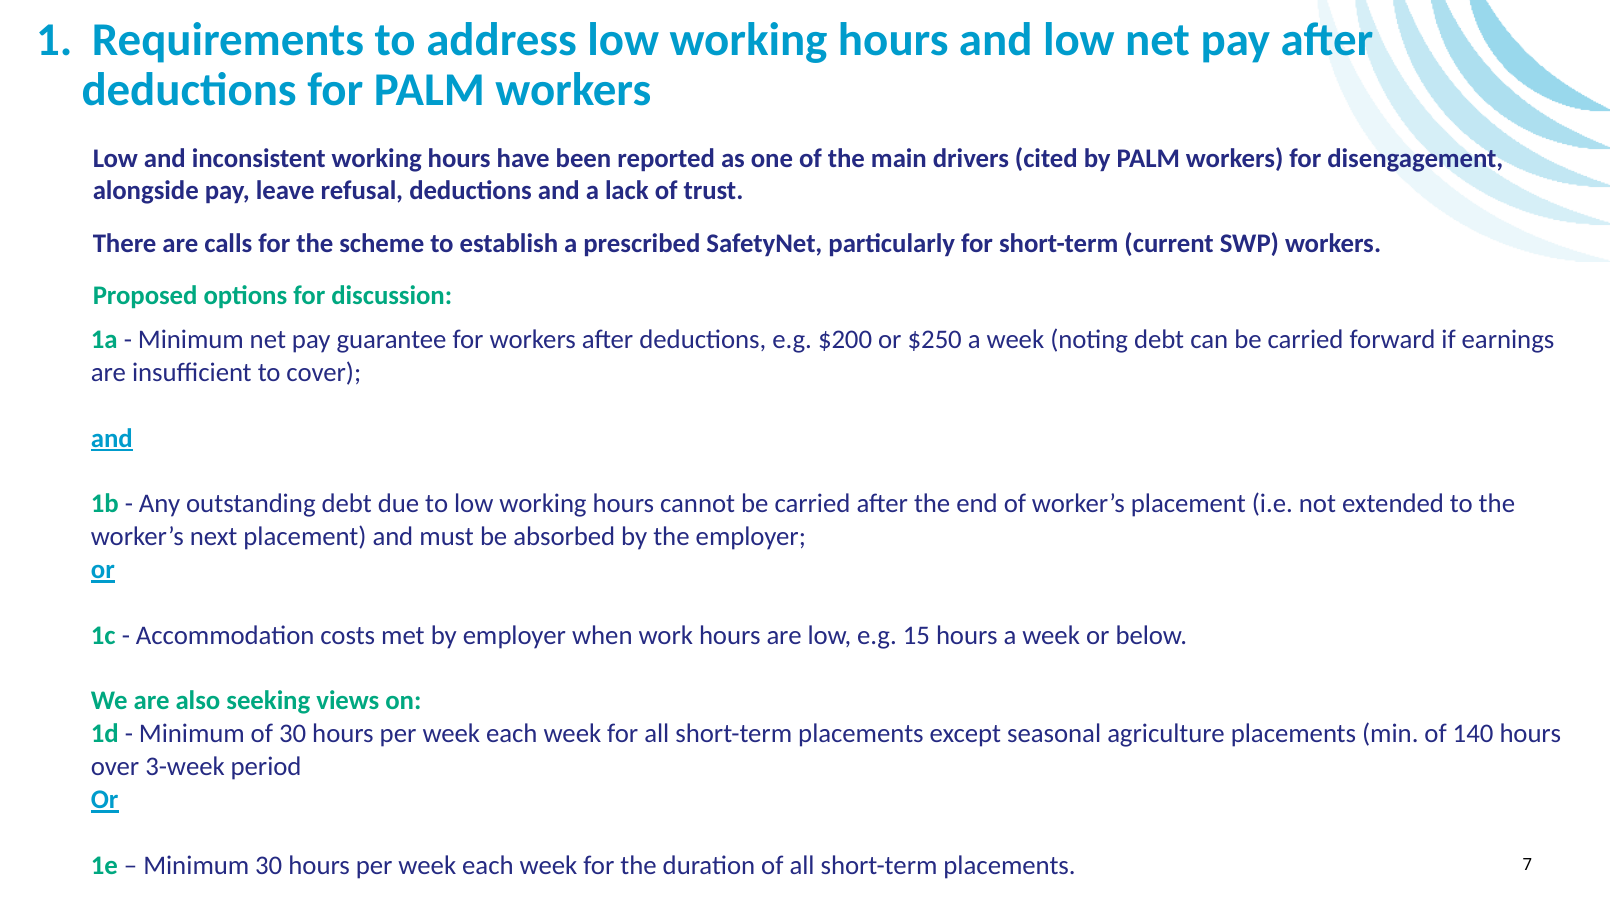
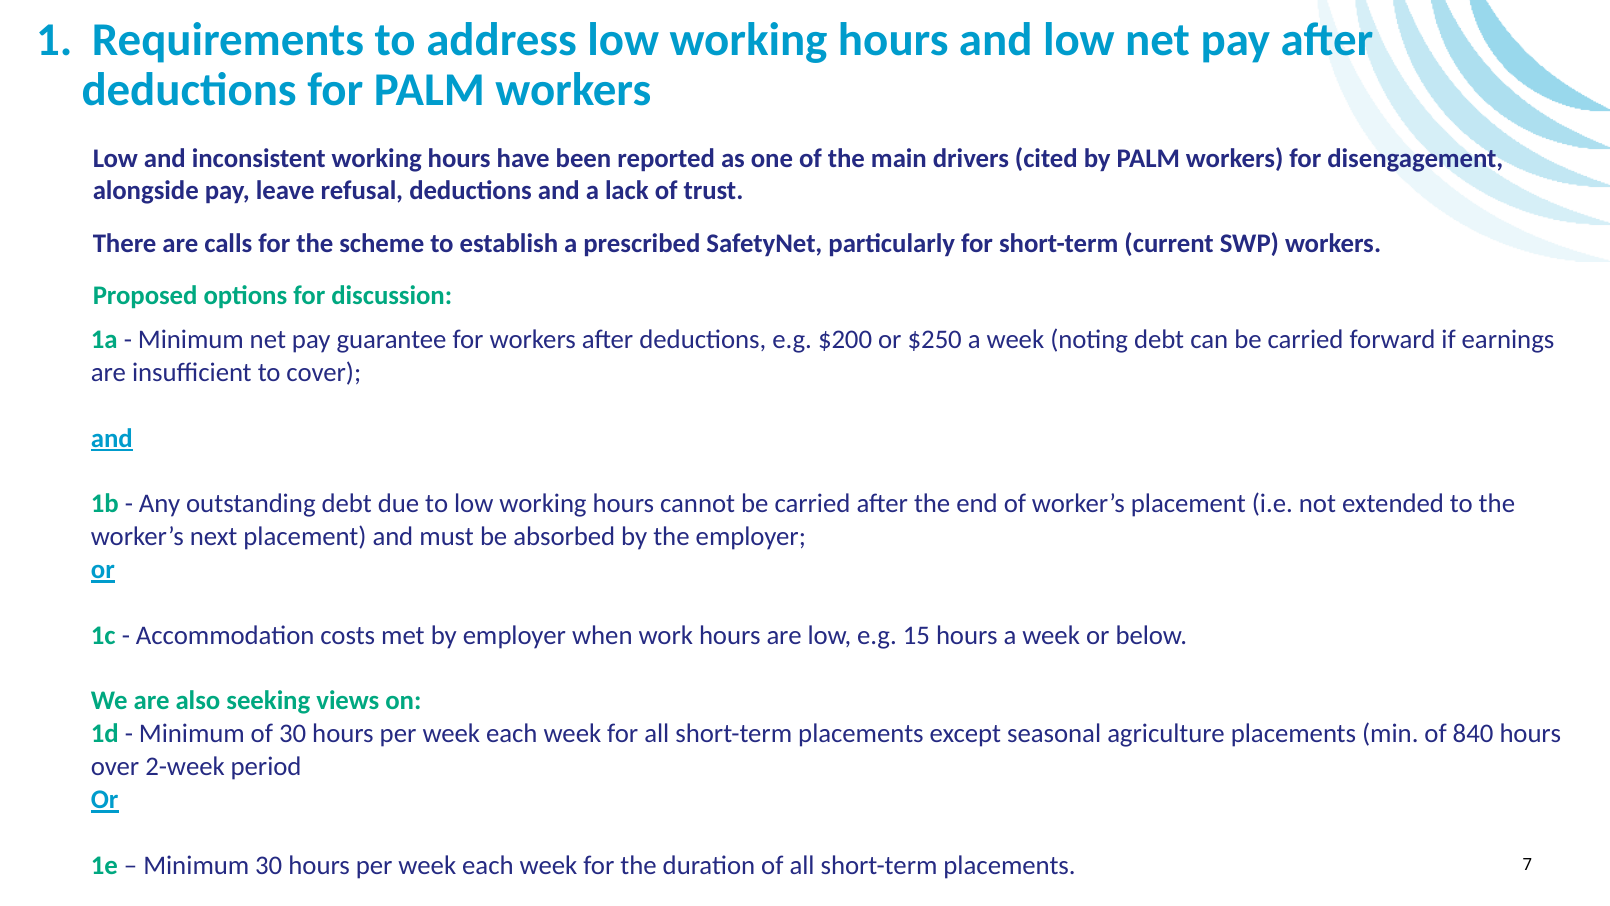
140: 140 -> 840 (1473, 734)
3-week: 3-week -> 2-week (185, 766)
